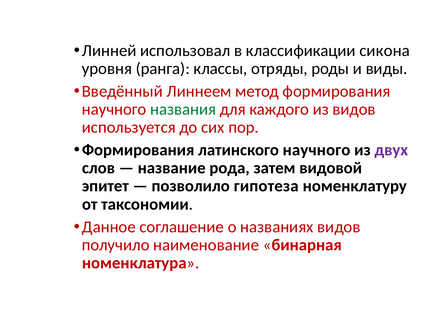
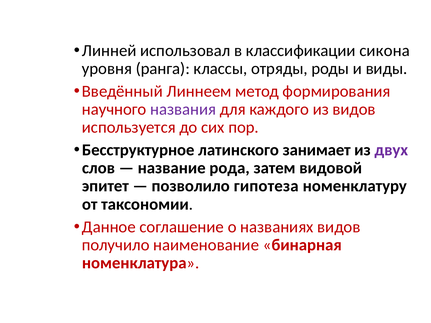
названия colour: green -> purple (183, 109)
Формирования: Формирования -> Бесструктурное (138, 150)
латинского научного: научного -> занимает (317, 150)
